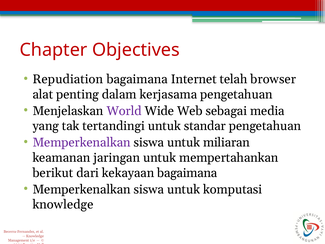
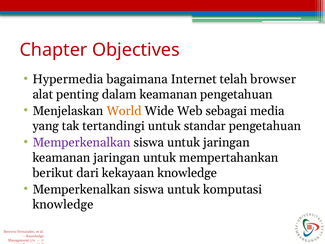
Repudiation: Repudiation -> Hypermedia (68, 79)
dalam kerjasama: kerjasama -> keamanan (168, 94)
World colour: purple -> orange (124, 111)
untuk miliaran: miliaran -> jaringan (226, 142)
kekayaan bagaimana: bagaimana -> knowledge (187, 173)
